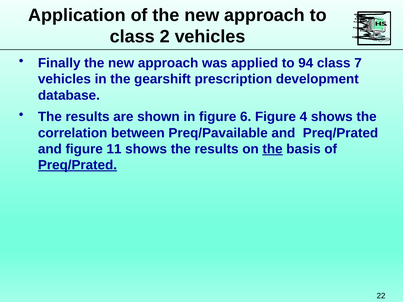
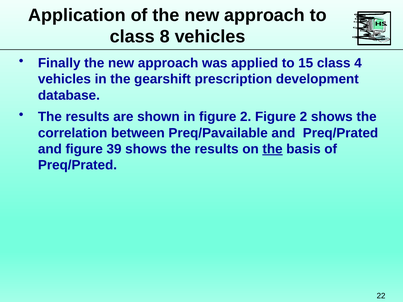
2: 2 -> 8 (165, 37)
94: 94 -> 15 (306, 63)
7: 7 -> 4 (358, 63)
in figure 6: 6 -> 2 (246, 117)
4: 4 -> 2 (303, 117)
11: 11 -> 39 (114, 149)
Preq/Prated underline: present -> none (77, 165)
